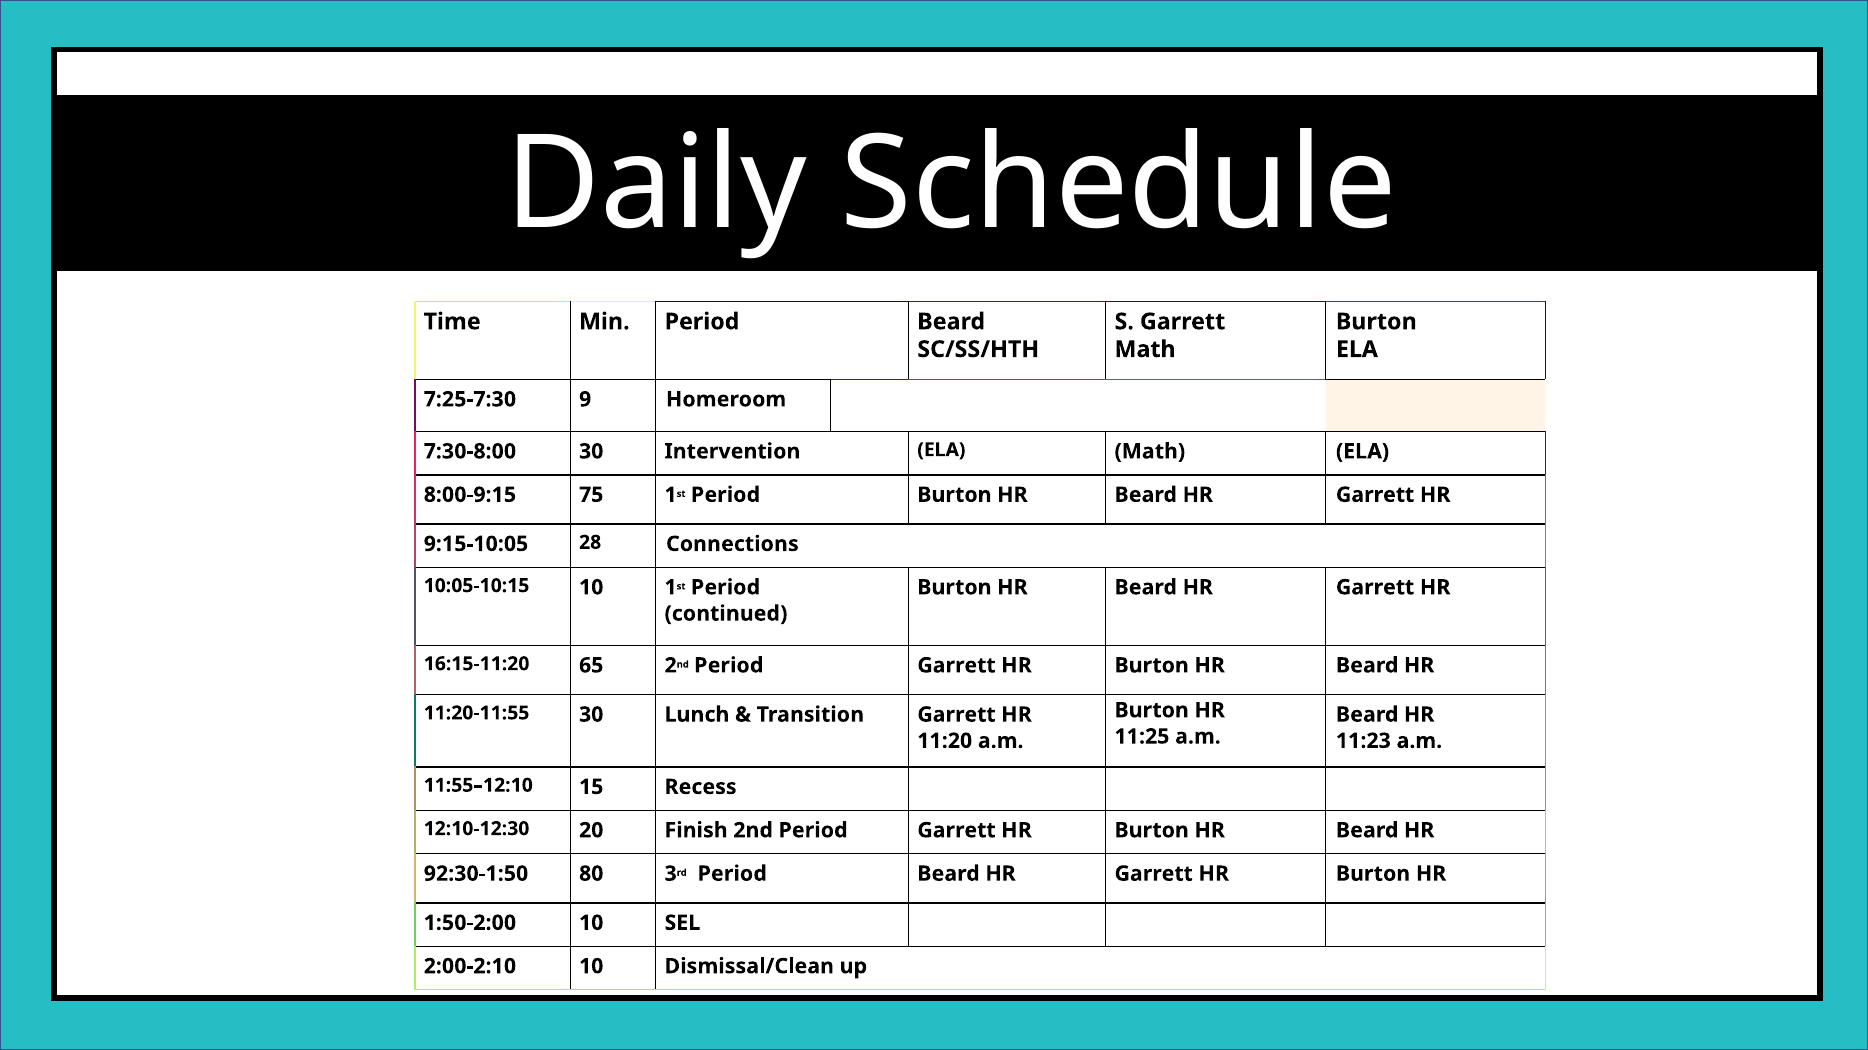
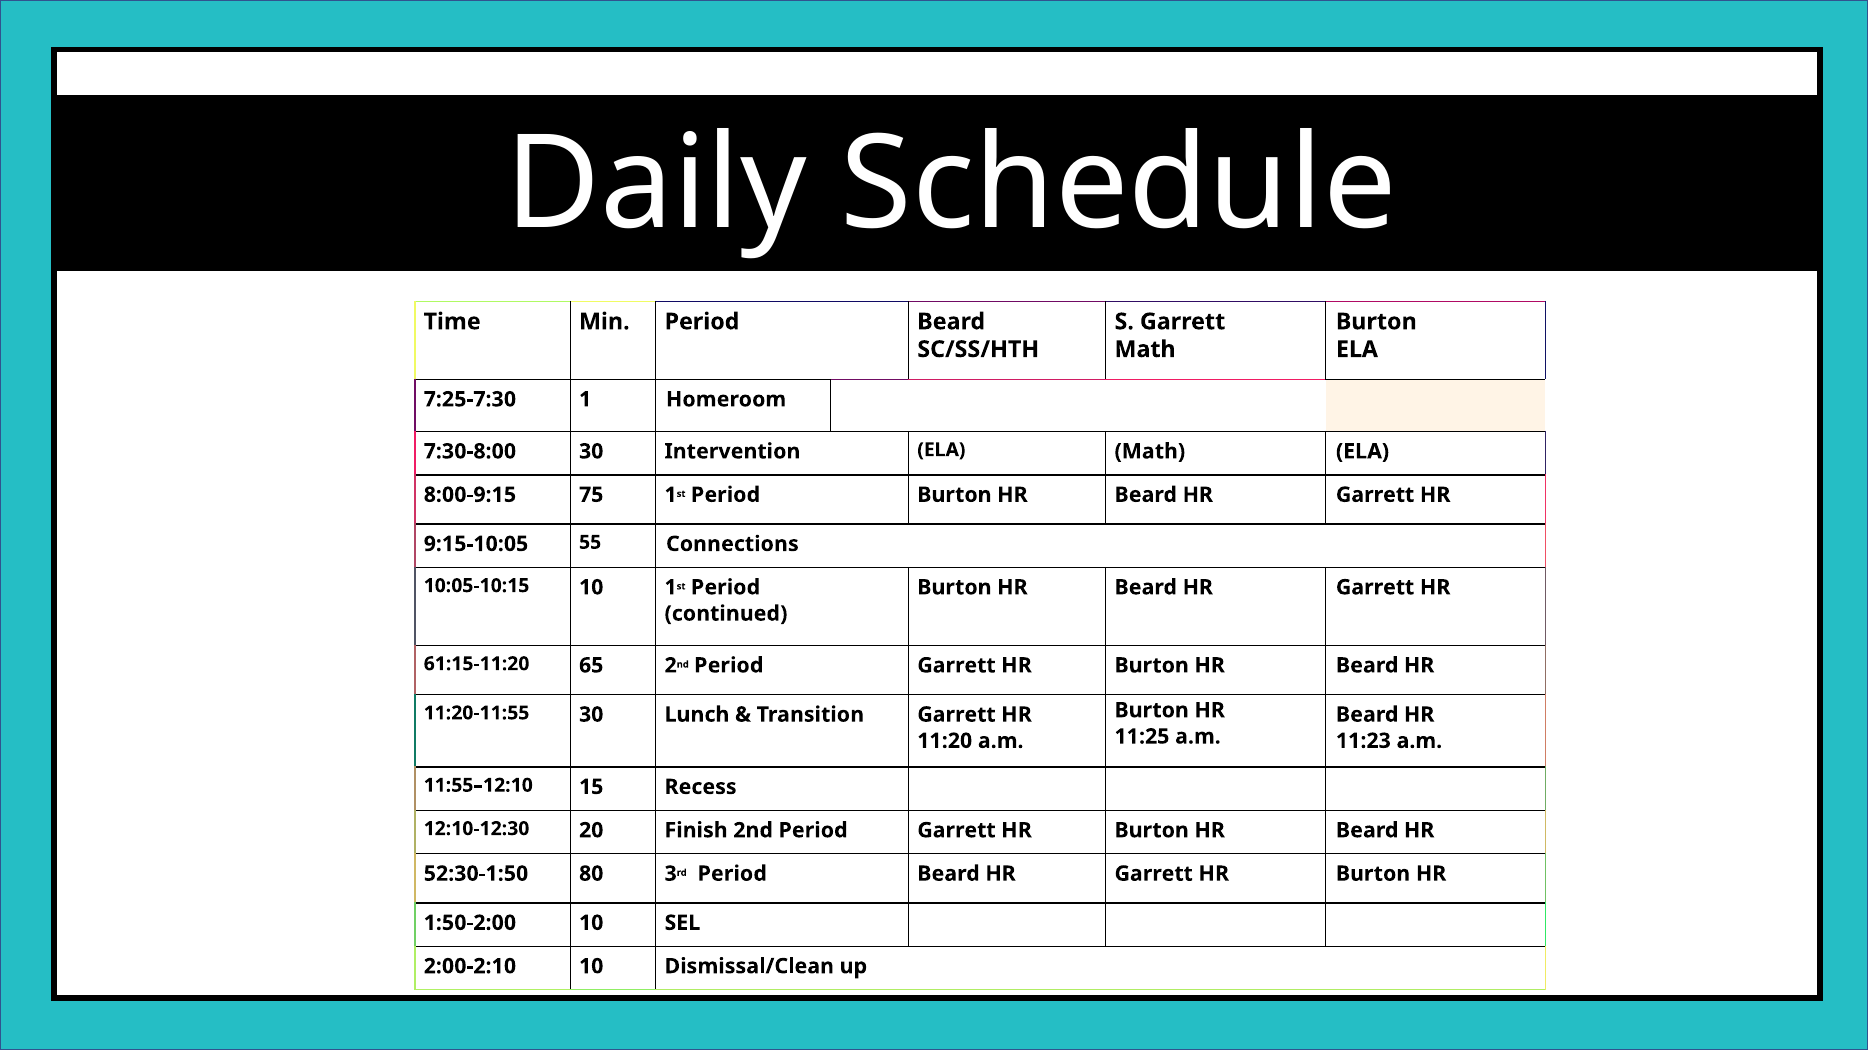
9: 9 -> 1 (585, 400)
28: 28 -> 55 (590, 543)
16:15-11:20: 16:15-11:20 -> 61:15-11:20 (477, 664)
92:30-1:50: 92:30-1:50 -> 52:30-1:50 (476, 874)
